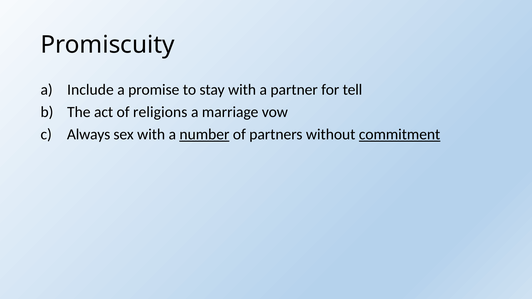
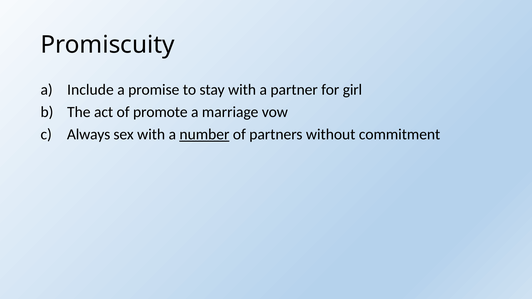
tell: tell -> girl (352, 90)
religions: religions -> promote (160, 112)
commitment underline: present -> none (400, 135)
